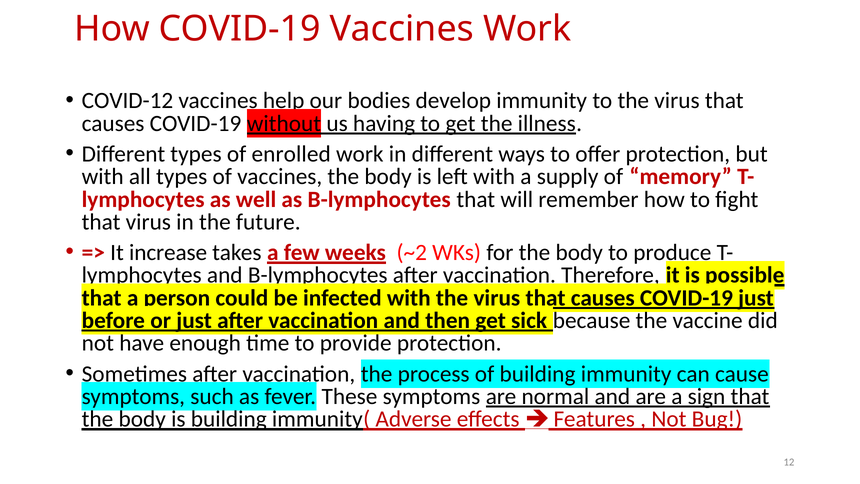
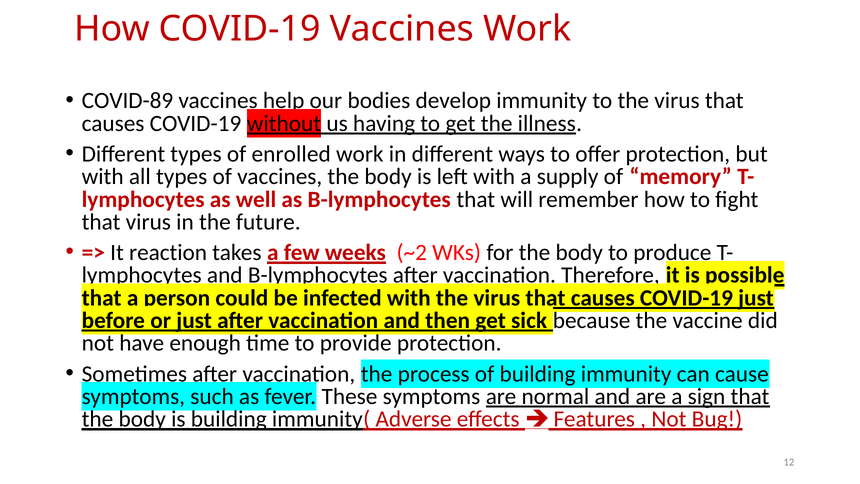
COVID-12: COVID-12 -> COVID-89 (127, 101)
increase: increase -> reaction (168, 253)
